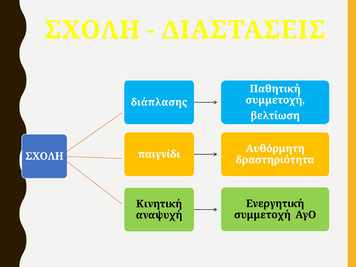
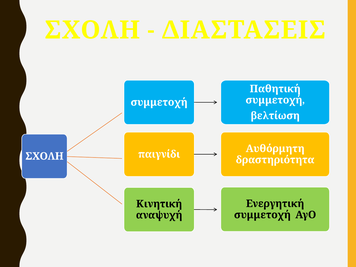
διάπλασης: διάπλασης -> συμμετοχή (159, 102)
